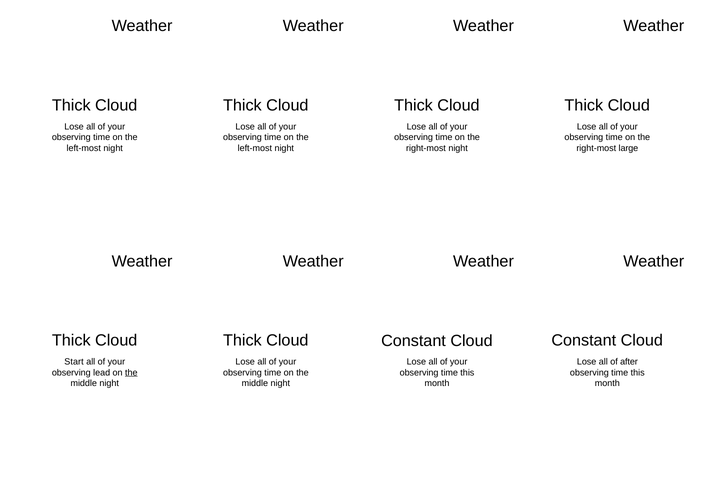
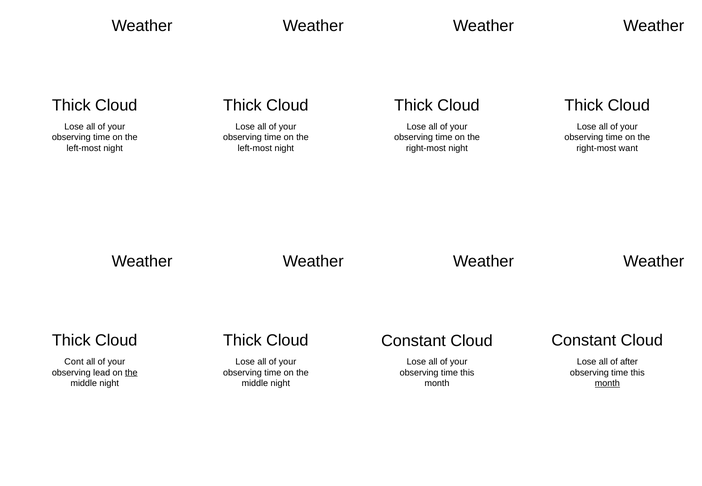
large: large -> want (628, 148)
Start: Start -> Cont (74, 362)
month underline: none -> present (607, 383)
